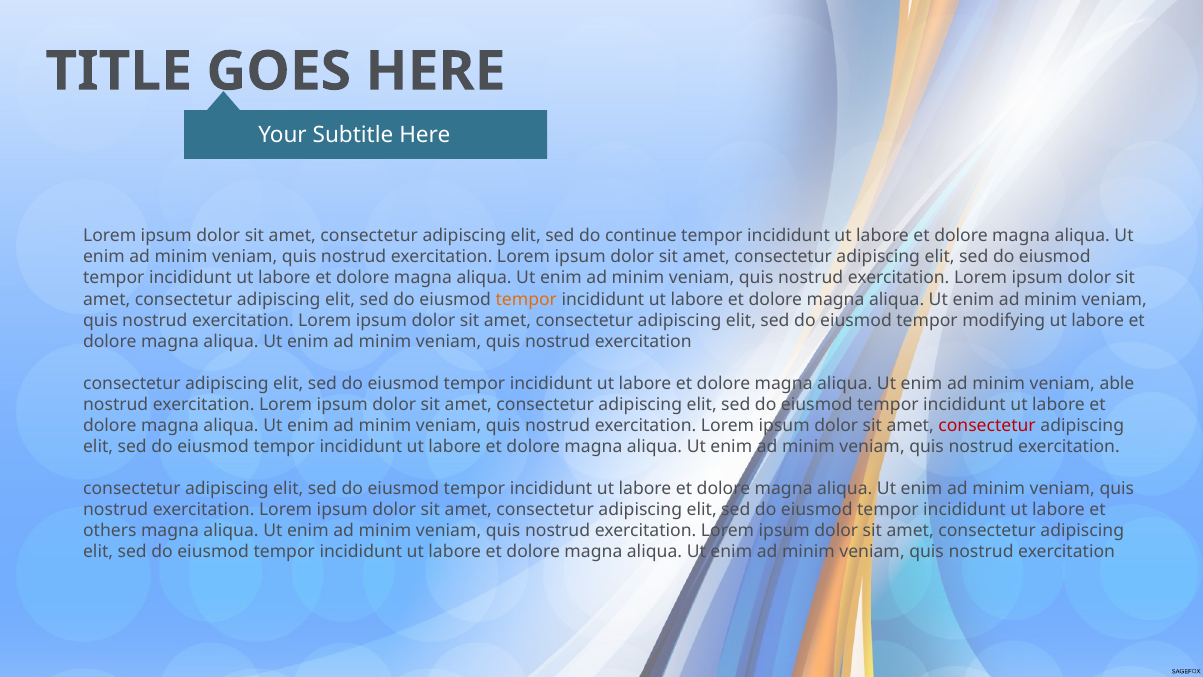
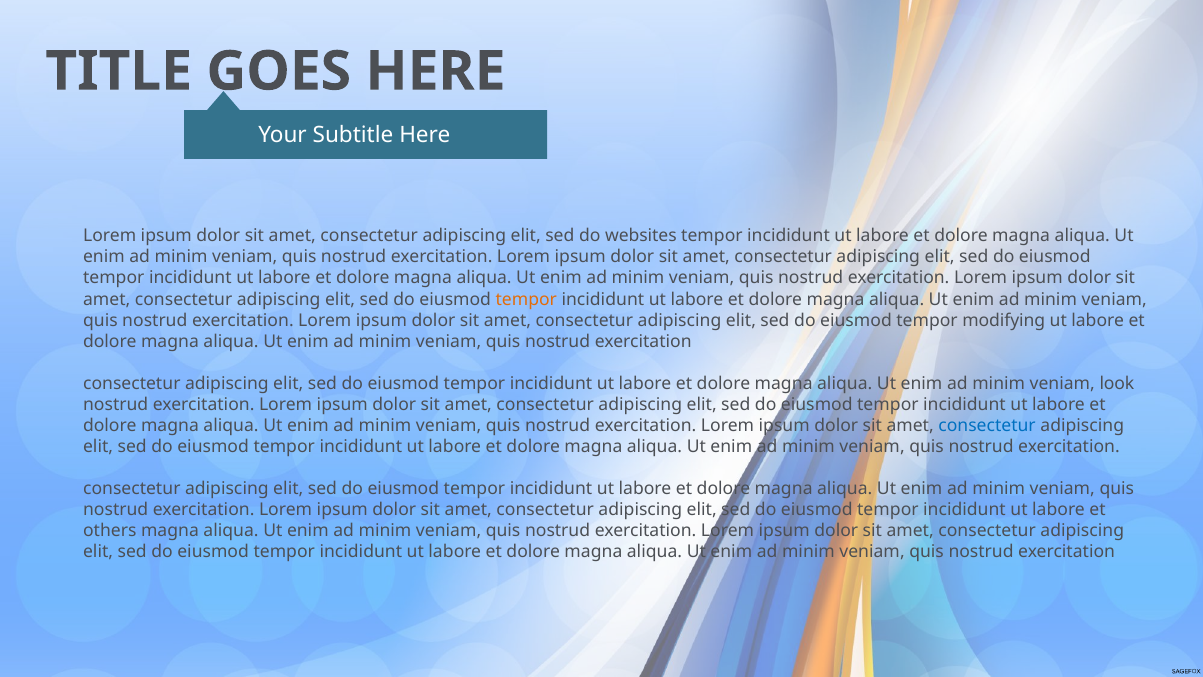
continue: continue -> websites (641, 236)
able: able -> look (1117, 383)
consectetur colour: red -> blue (987, 426)
